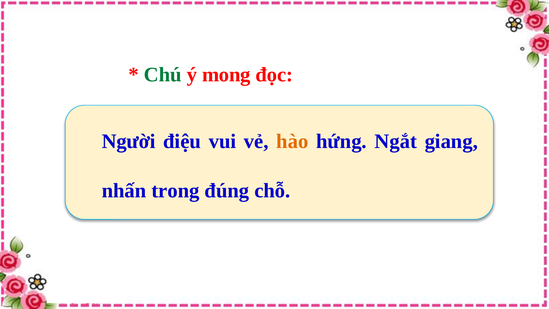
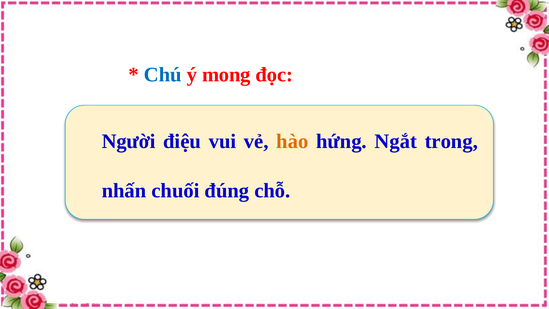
Chú colour: green -> blue (163, 75)
giang: giang -> trong (451, 141)
trong: trong -> chuối (175, 191)
